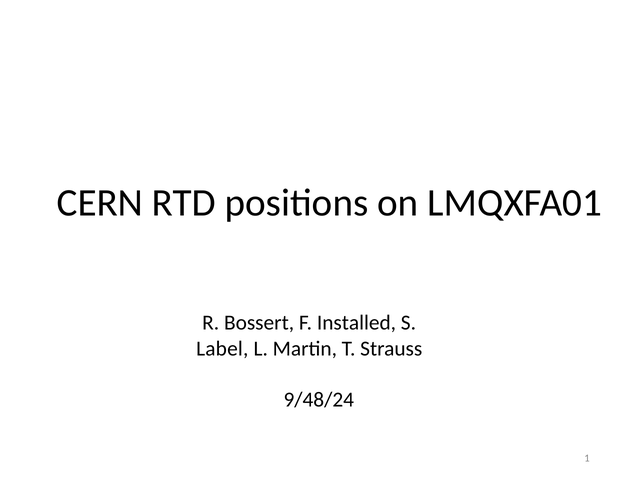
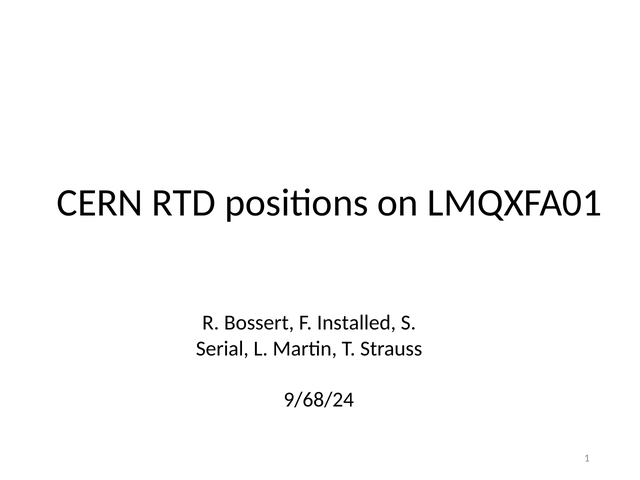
Label: Label -> Serial (222, 348)
9/48/24: 9/48/24 -> 9/68/24 (319, 400)
